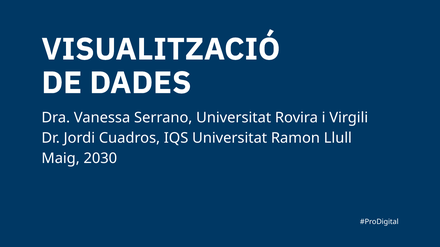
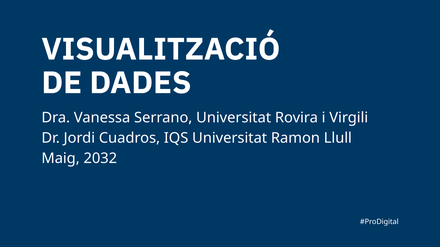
2030: 2030 -> 2032 (100, 159)
